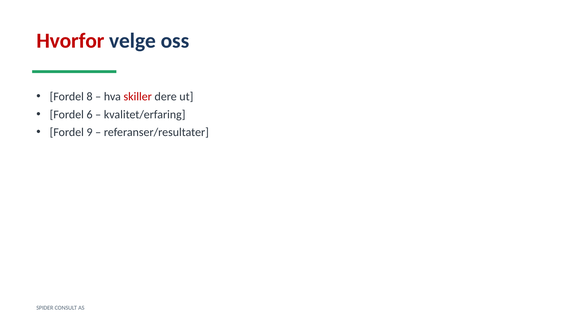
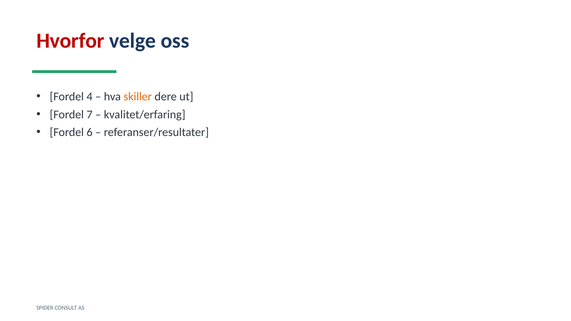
8: 8 -> 4 (90, 97)
skiller colour: red -> orange (138, 97)
6: 6 -> 7 (90, 115)
9: 9 -> 6 (90, 132)
